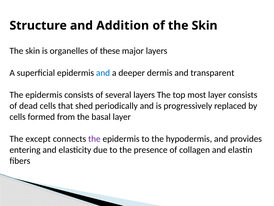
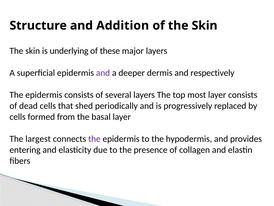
organelles: organelles -> underlying (69, 51)
and colour: blue -> purple (103, 73)
transparent: transparent -> respectively (212, 73)
except: except -> largest (38, 139)
